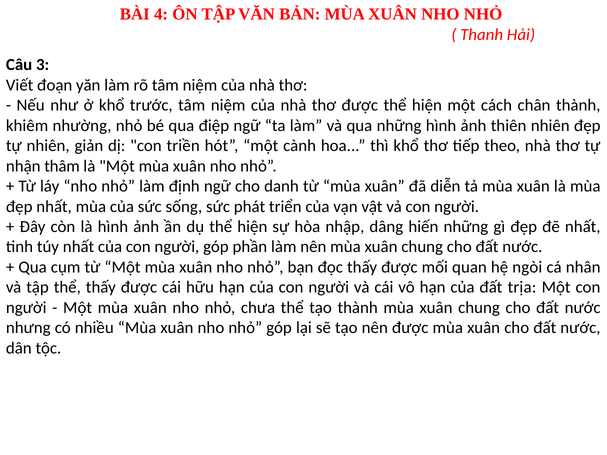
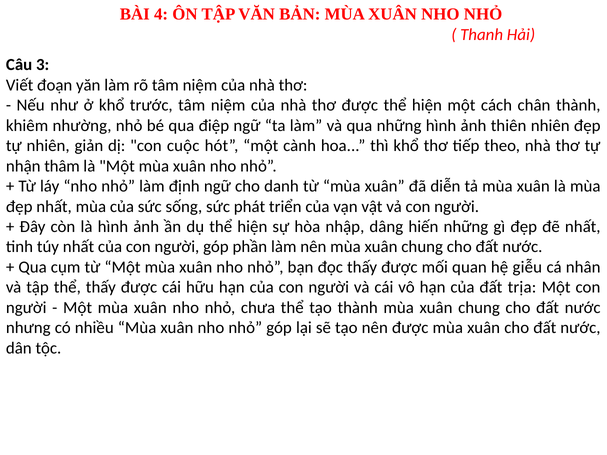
triền: triền -> cuộc (183, 146)
ngòi: ngòi -> giễu (527, 267)
